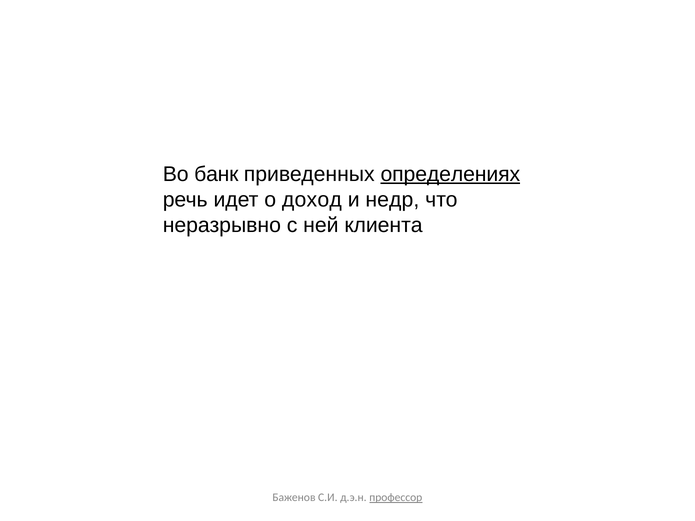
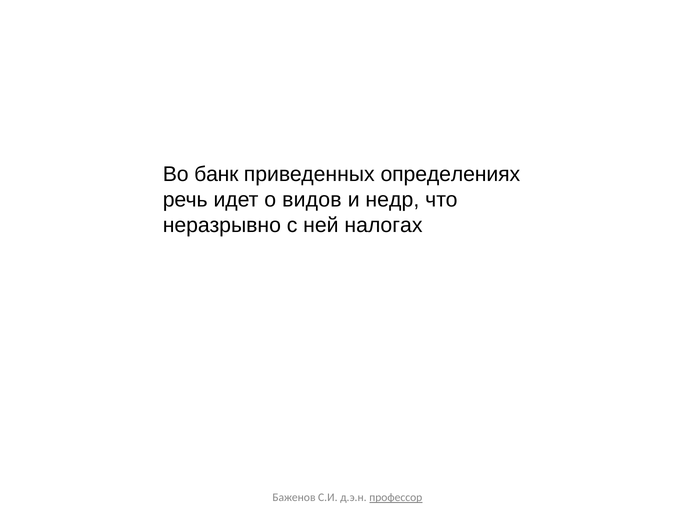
определениях underline: present -> none (450, 174)
доход: доход -> видов (312, 200)
клиента: клиента -> налогах (383, 225)
